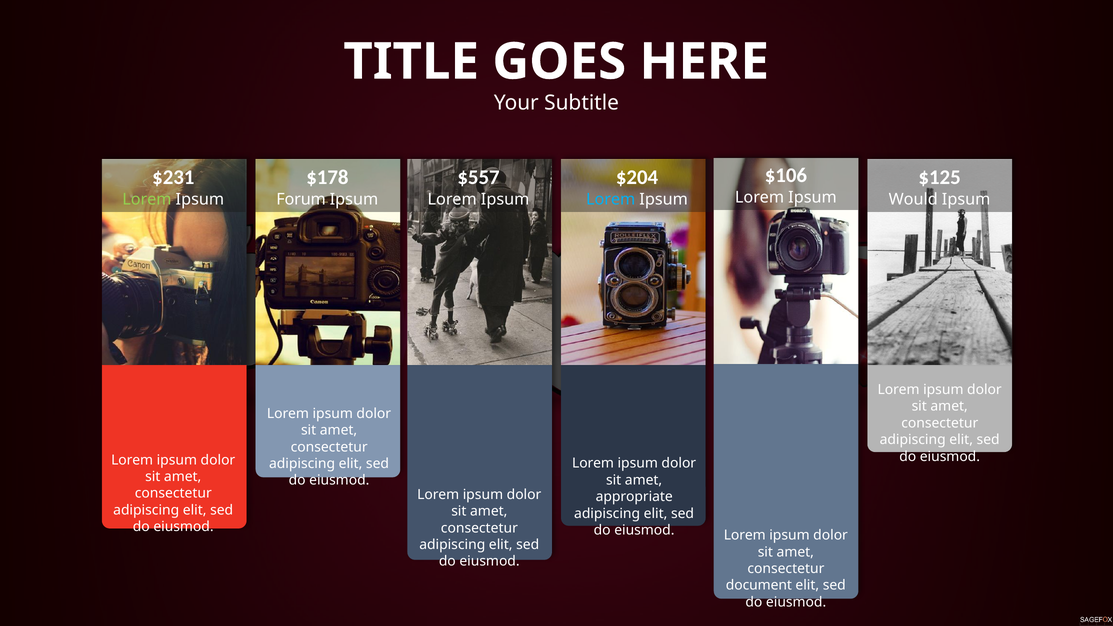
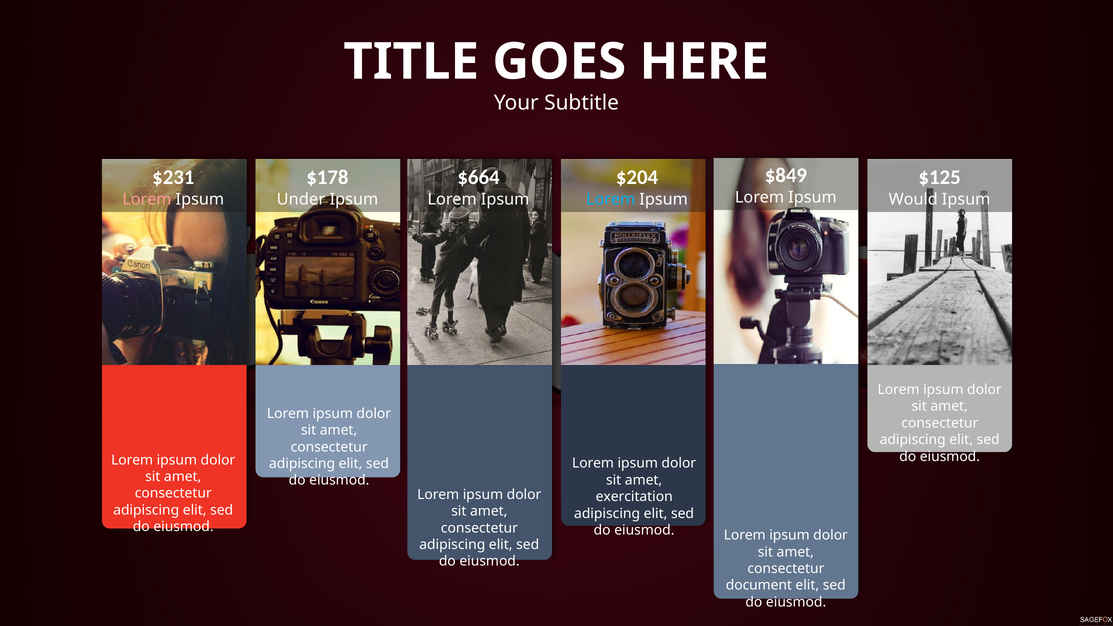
$106: $106 -> $849 (786, 175)
$557: $557 -> $664 (479, 177)
Lorem colour: light green -> pink (147, 199)
Forum: Forum -> Under (301, 199)
appropriate: appropriate -> exercitation (634, 497)
